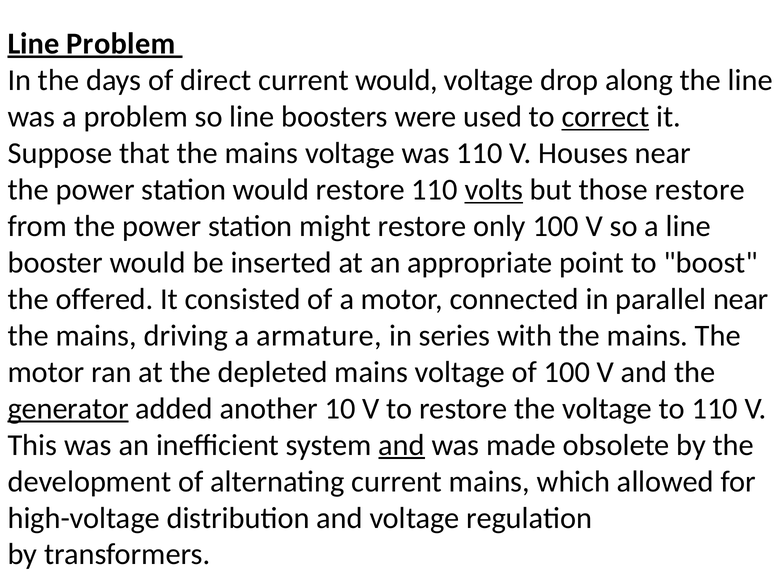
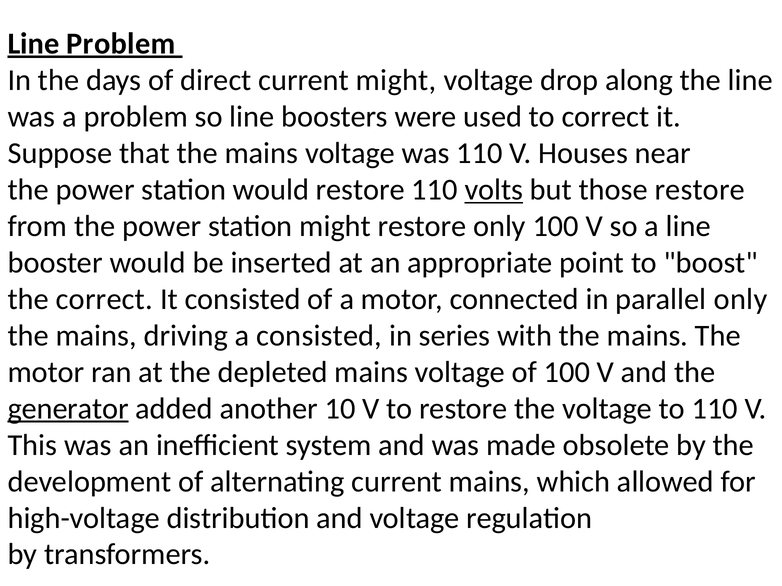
current would: would -> might (396, 80)
correct underline: present -> none (606, 117)
the offered: offered -> correct (104, 299)
parallel near: near -> only (741, 299)
a armature: armature -> consisted (319, 336)
and underline: present -> none (402, 445)
